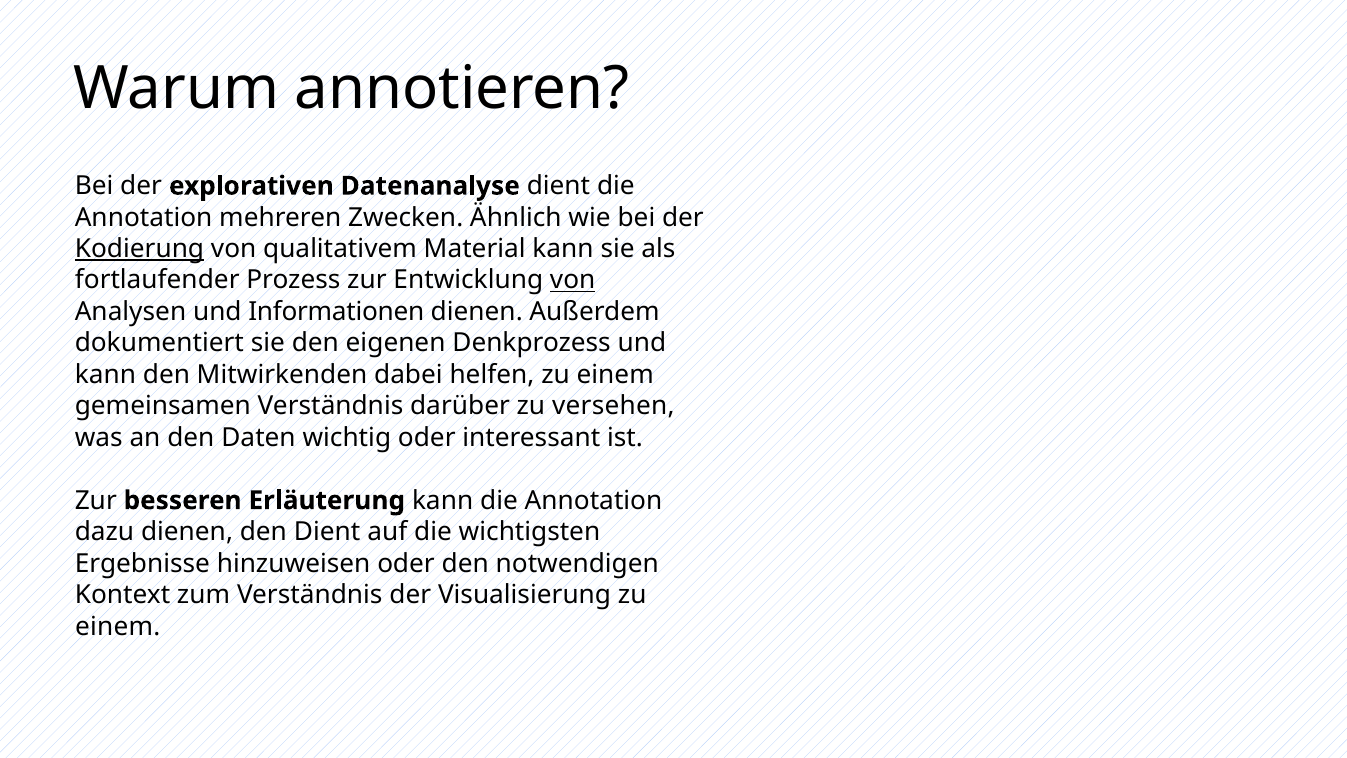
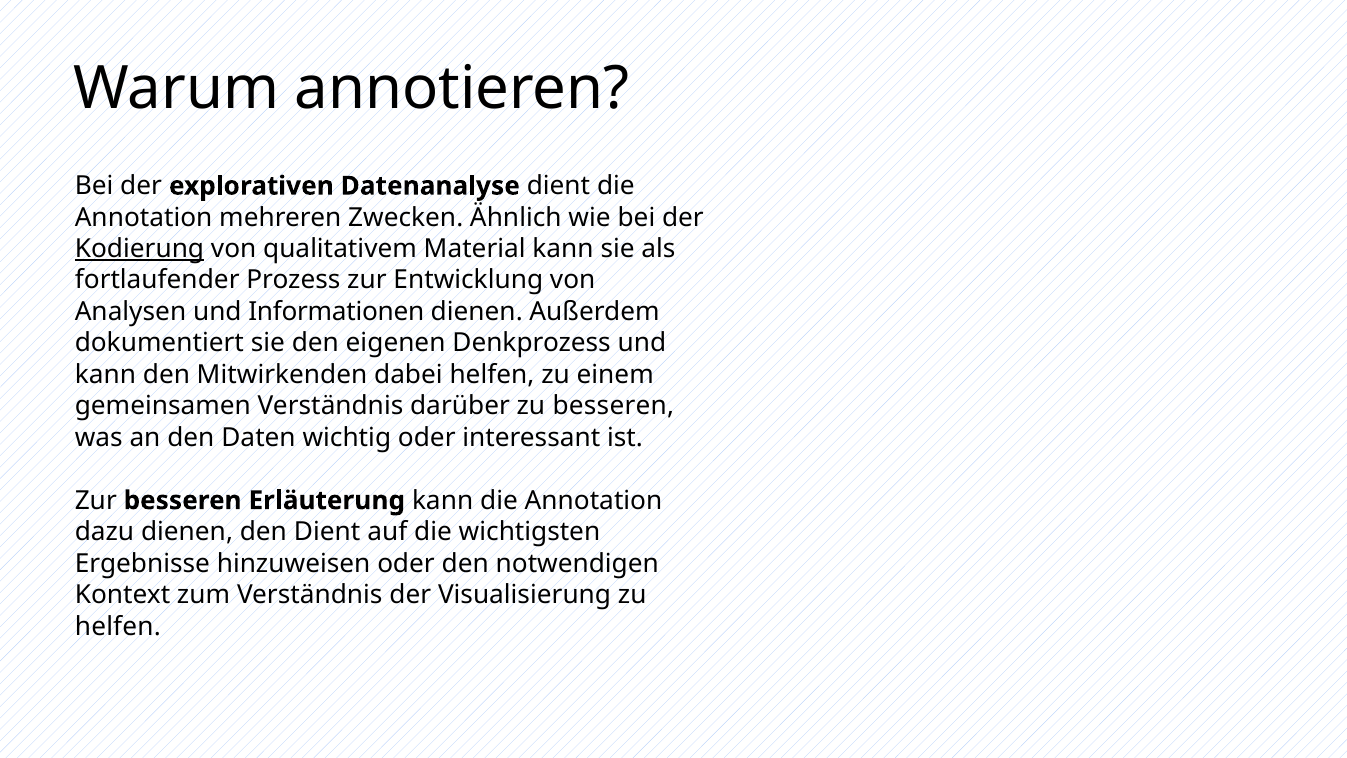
von underline: present -> none (573, 280)
zu versehen: versehen -> besseren (613, 406)
einem: einem -> helfen (118, 626)
